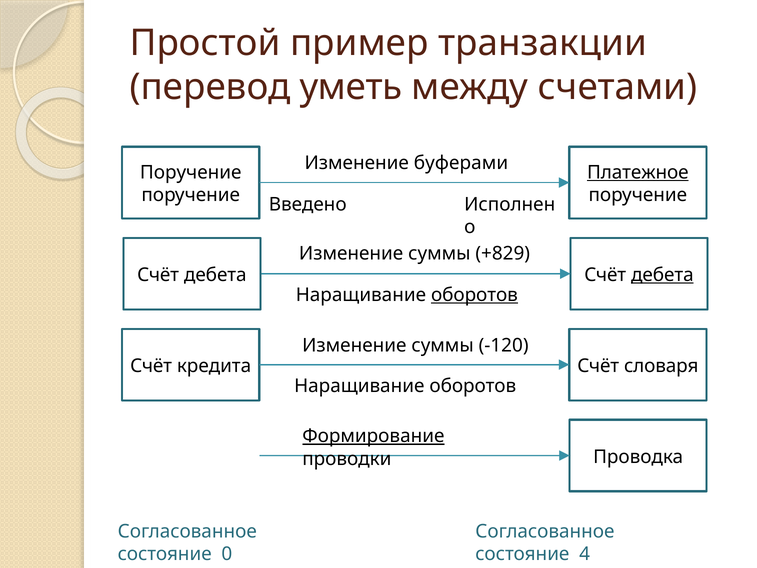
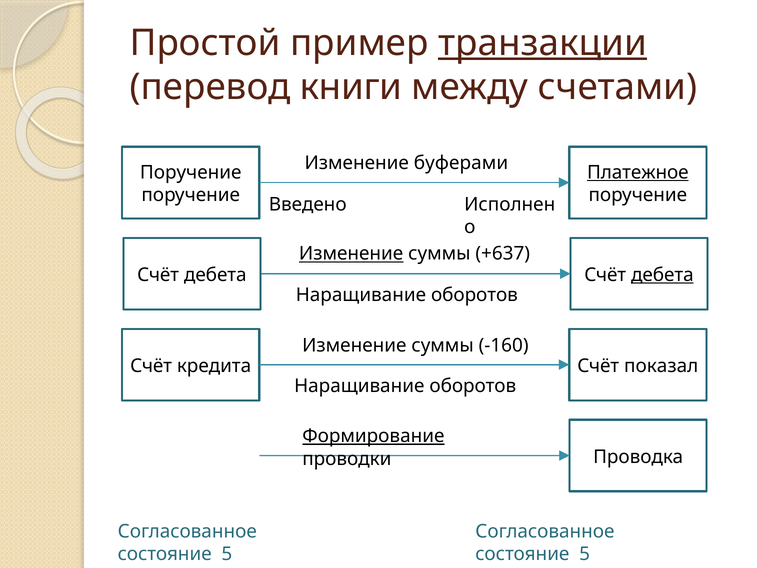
транзакции underline: none -> present (542, 43)
уметь: уметь -> книги (351, 87)
Изменение underline: none -> present (351, 254)
+829: +829 -> +637 (503, 254)
оборотов underline: present -> none (474, 295)
-120: -120 -> -160 (504, 345)
словаря: словаря -> показал (661, 366)
0: 0 -> 5 (227, 554)
4: 4 -> 5 (585, 554)
